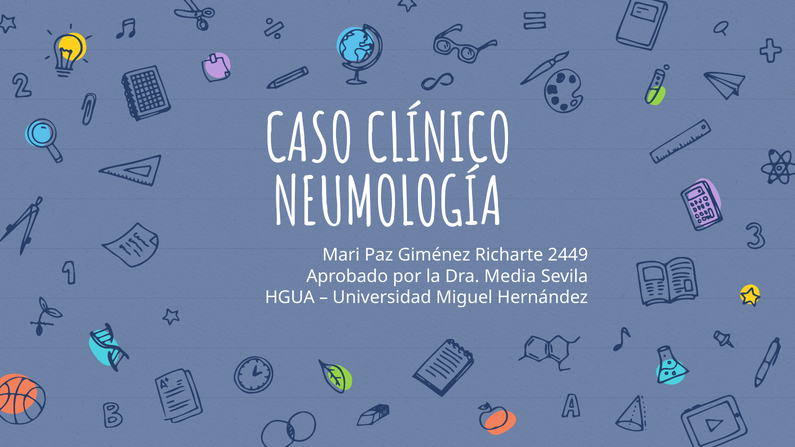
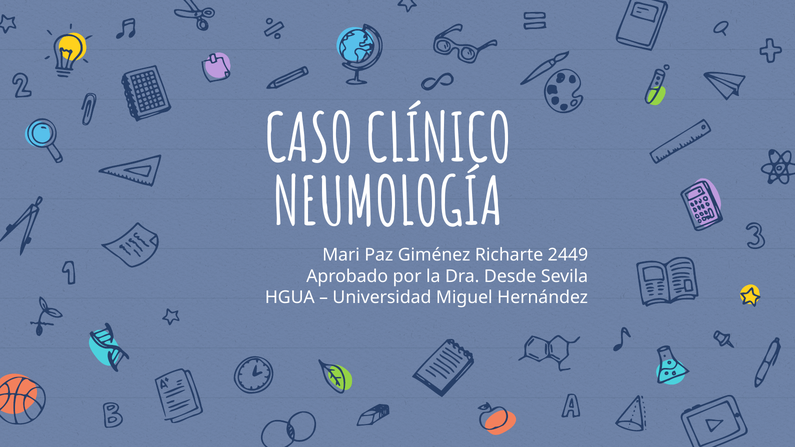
Media: Media -> Desde (510, 276)
